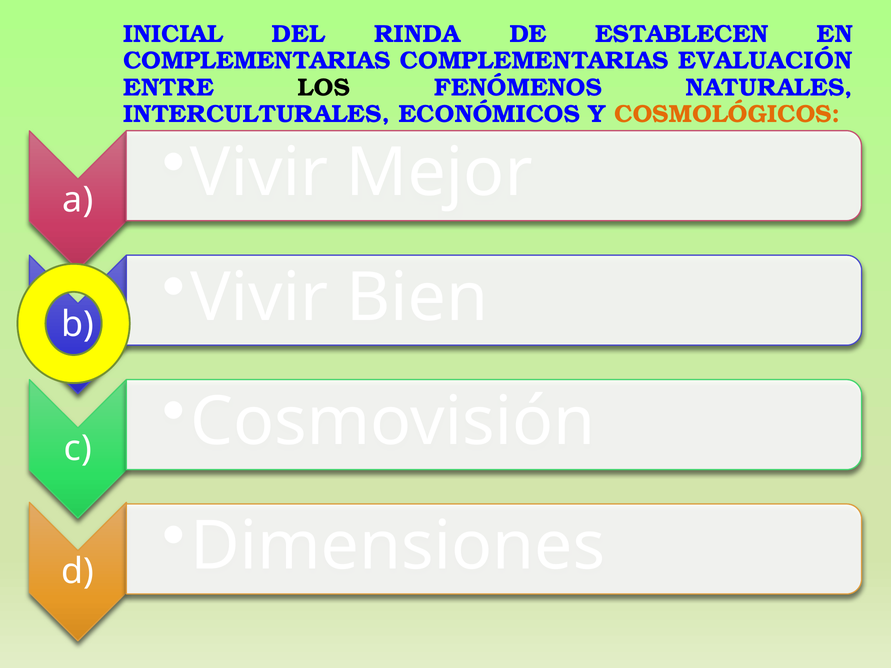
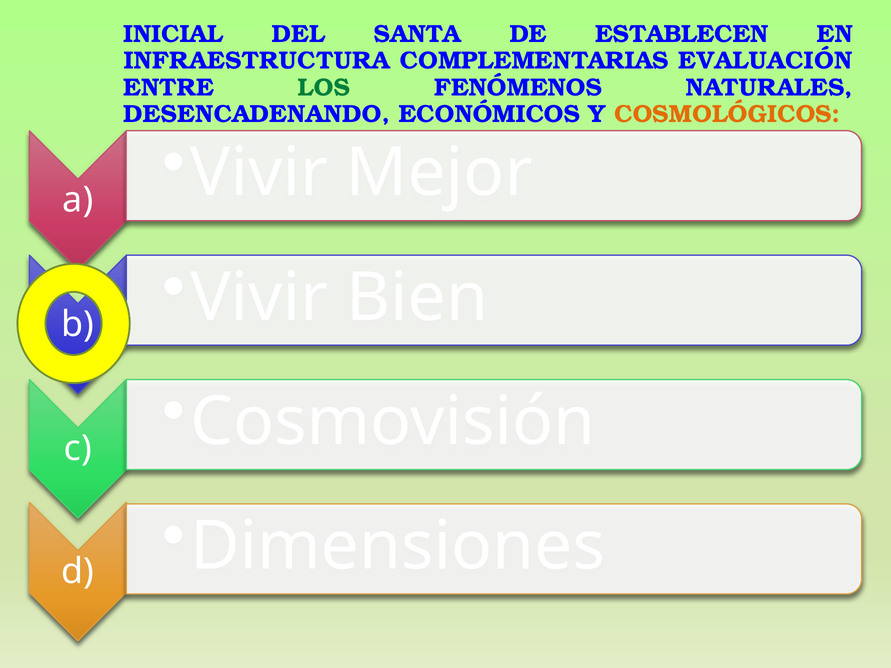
RINDA: RINDA -> SANTA (417, 34)
COMPLEMENTARIAS: COMPLEMENTARIAS -> INFRAESTRUCTURA (257, 61)
LOS colour: black -> green (324, 87)
INTERCULTURALES: INTERCULTURALES -> DESENCADENANDO (257, 114)
